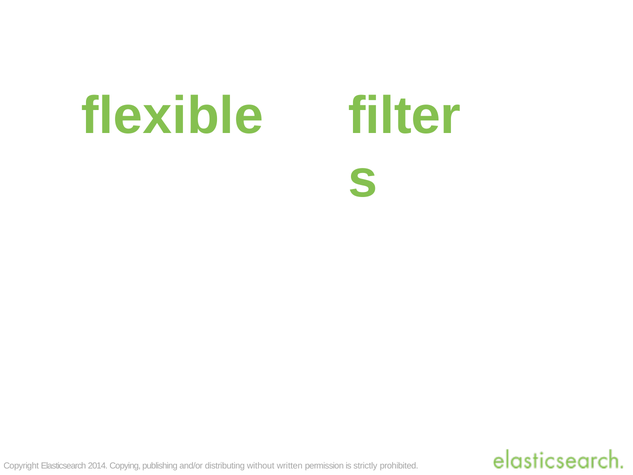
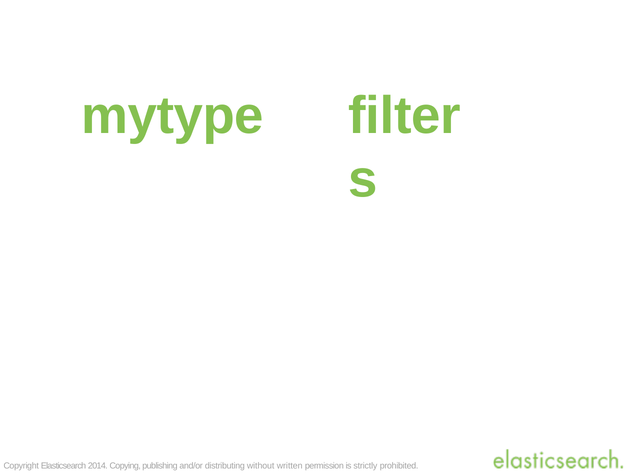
flexible: flexible -> mytype (172, 116)
